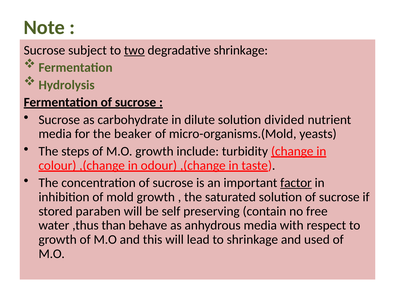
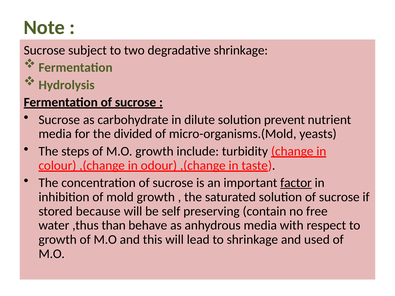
two underline: present -> none (134, 50)
divided: divided -> prevent (284, 120)
beaker: beaker -> divided (133, 134)
paraben: paraben -> because (98, 211)
